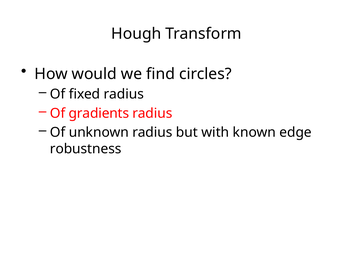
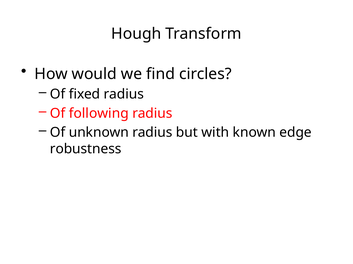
gradients: gradients -> following (99, 114)
